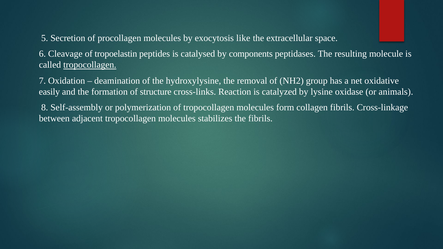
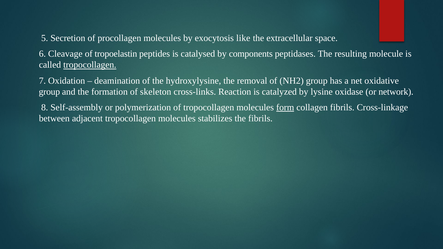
easily: easily -> group (49, 92)
structure: structure -> skeleton (156, 92)
animals: animals -> network (396, 92)
form underline: none -> present (285, 107)
